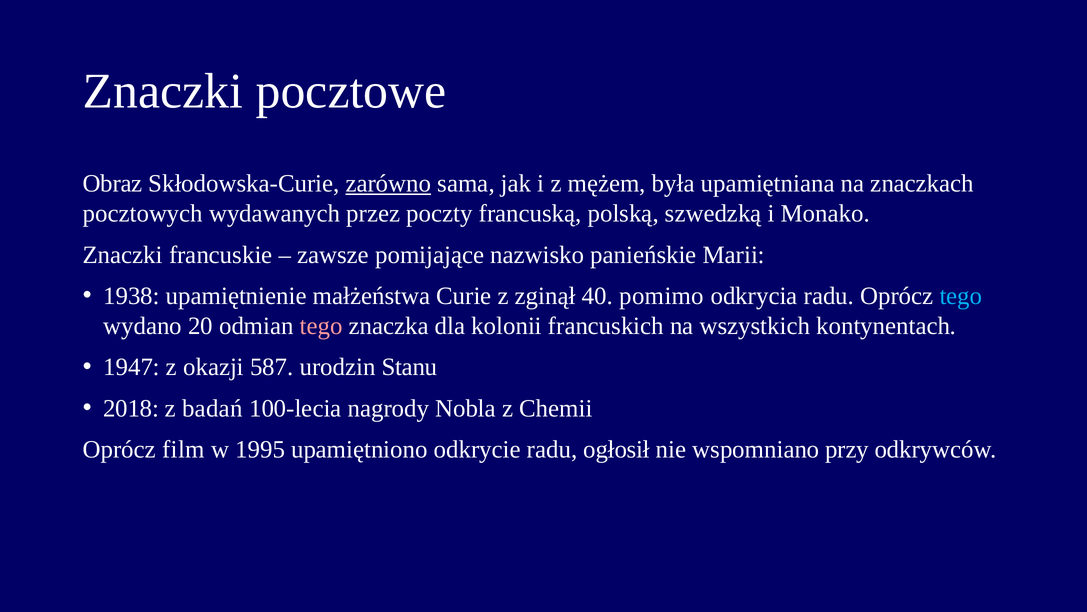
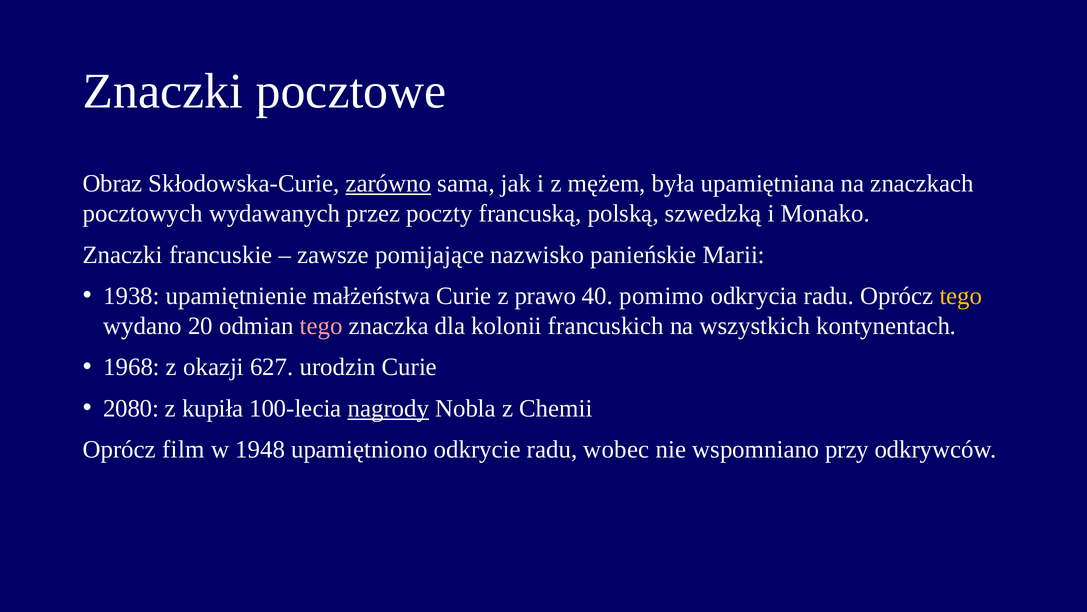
zginął: zginął -> prawo (545, 296)
tego colour: light blue -> yellow (961, 296)
1947: 1947 -> 1968 (132, 367)
587: 587 -> 627 (272, 367)
urodzin Stanu: Stanu -> Curie (409, 367)
2018: 2018 -> 2080 (131, 408)
badań: badań -> kupiła (213, 408)
nagrody underline: none -> present (388, 408)
1995: 1995 -> 1948 (260, 449)
ogłosił: ogłosił -> wobec (616, 449)
